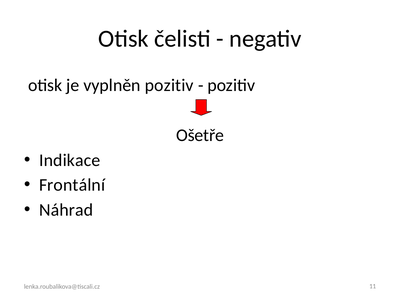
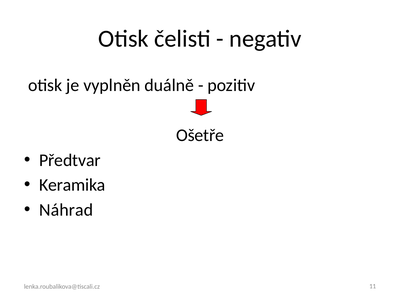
vyplněn pozitiv: pozitiv -> duálně (169, 85)
Indikace: Indikace -> Předtvar (70, 160)
Frontální: Frontální -> Keramika (72, 185)
